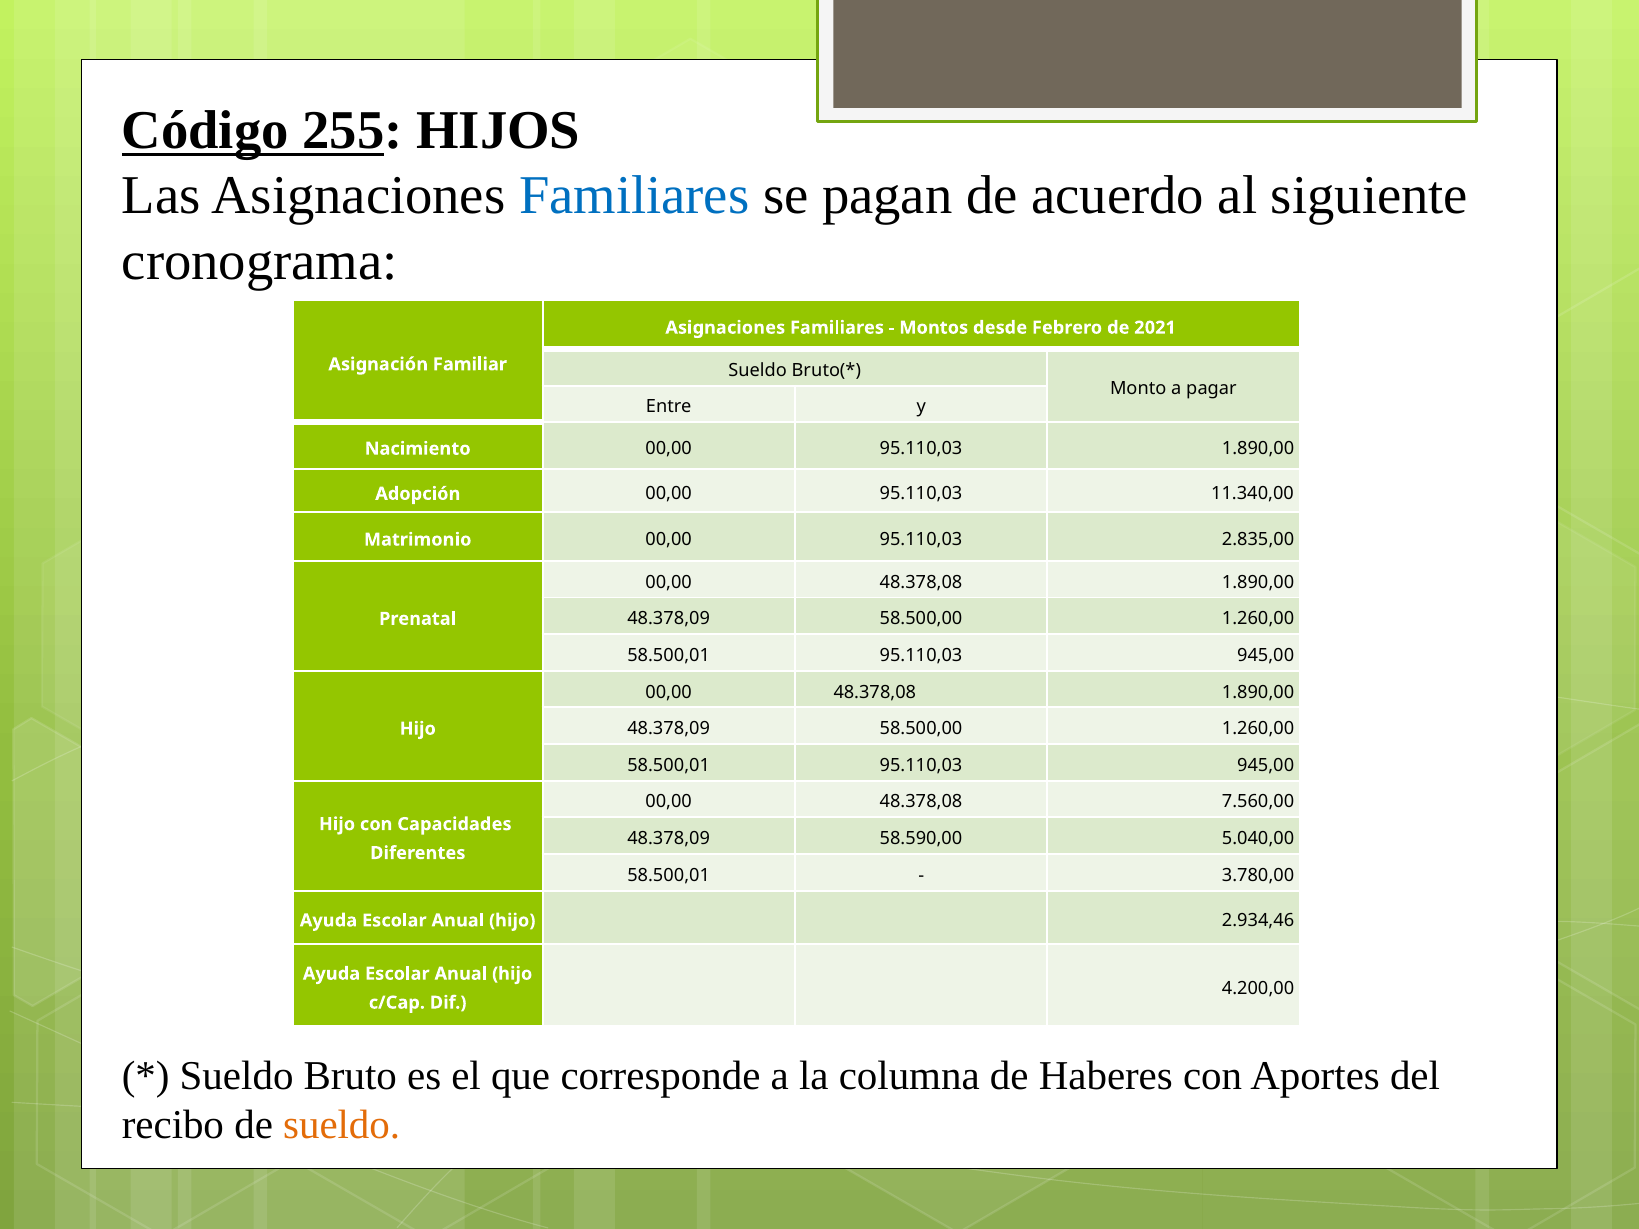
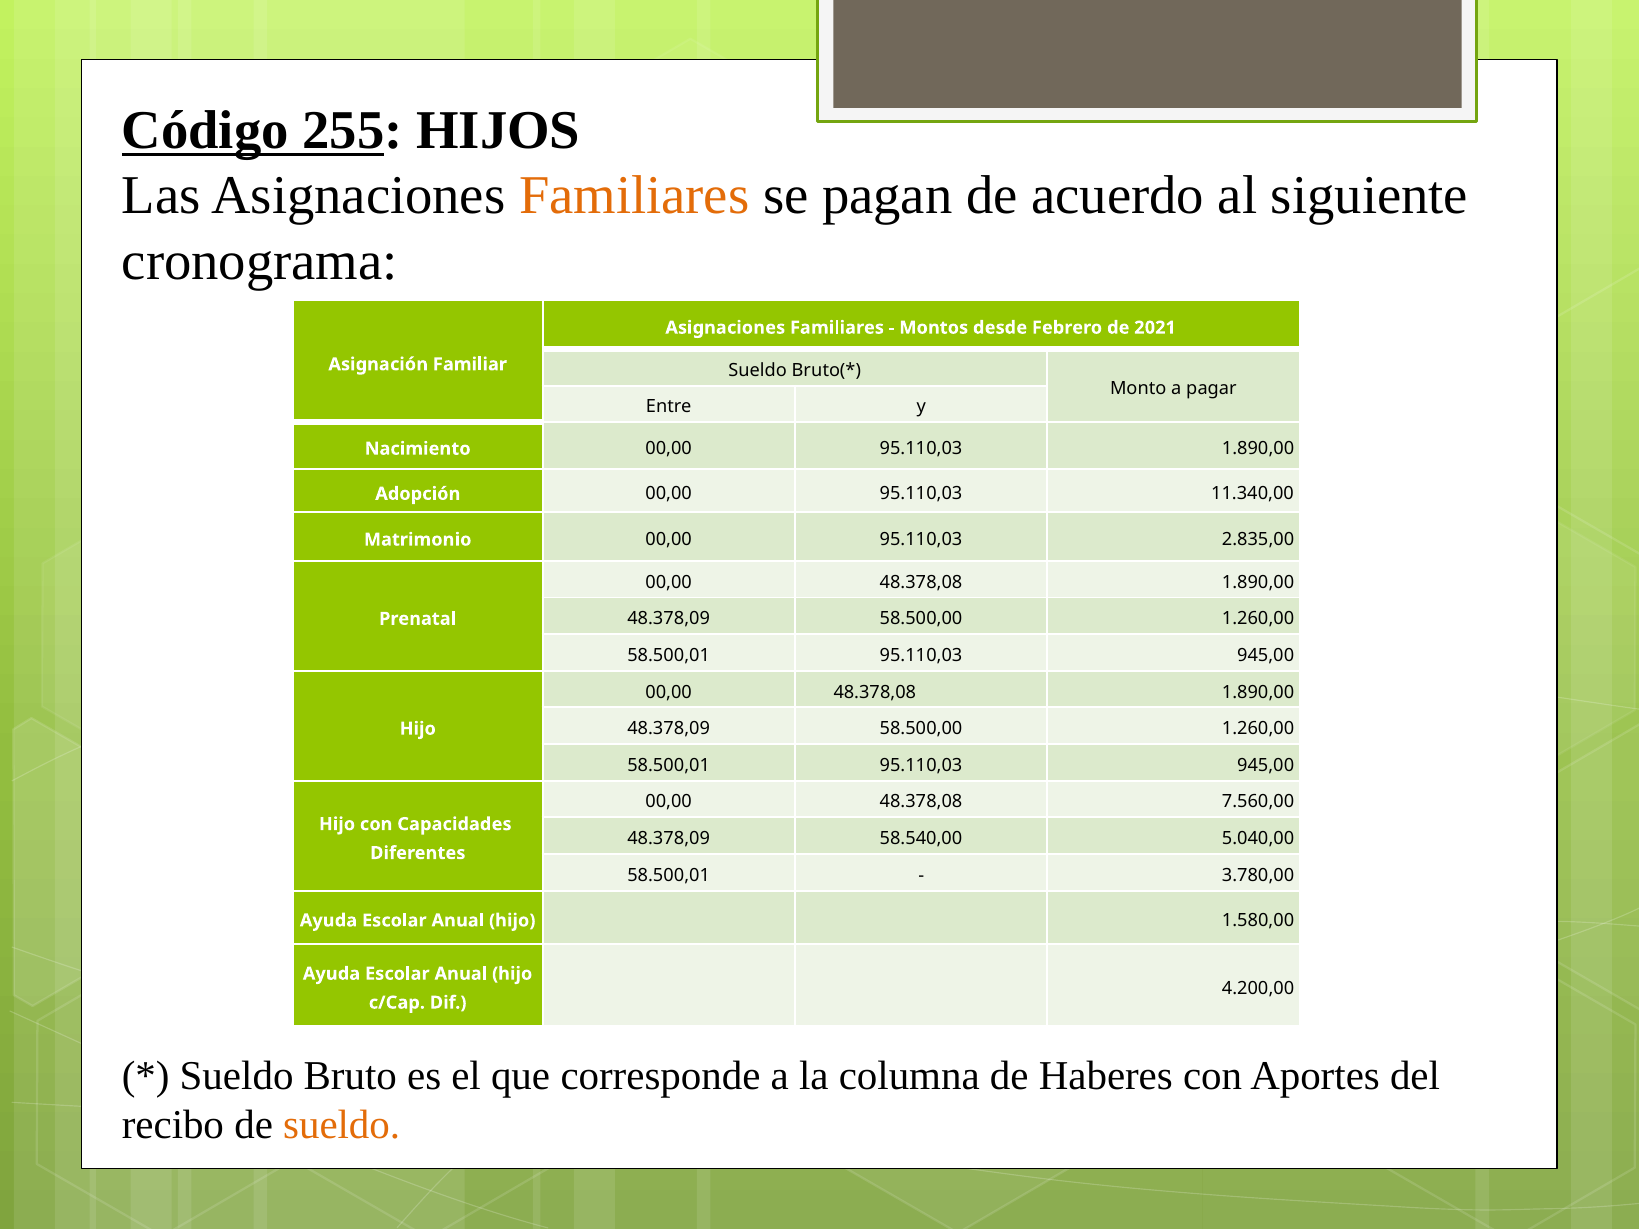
Familiares colour: blue -> orange (634, 196)
58.590,00: 58.590,00 -> 58.540,00 (921, 839)
2.934,46: 2.934,46 -> 1.580,00 (1258, 921)
